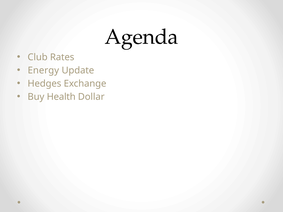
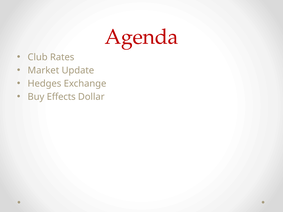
Agenda colour: black -> red (142, 37)
Energy: Energy -> Market (43, 70)
Health: Health -> Effects (61, 97)
